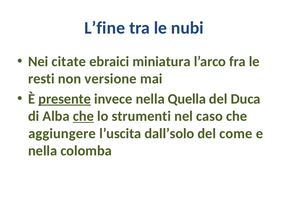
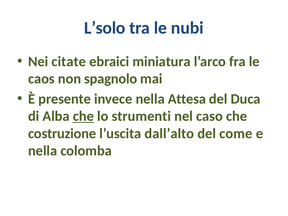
L’fine: L’fine -> L’solo (105, 28)
resti: resti -> caos (41, 79)
versione: versione -> spagnolo (111, 79)
presente underline: present -> none (65, 99)
Quella: Quella -> Attesa (187, 99)
aggiungere: aggiungere -> costruzione (62, 133)
dall’solo: dall’solo -> dall’alto (169, 133)
